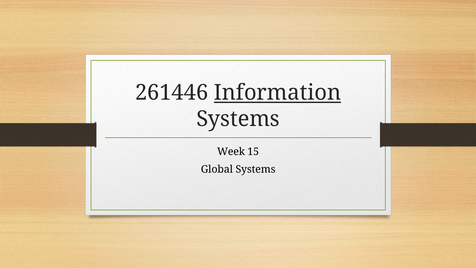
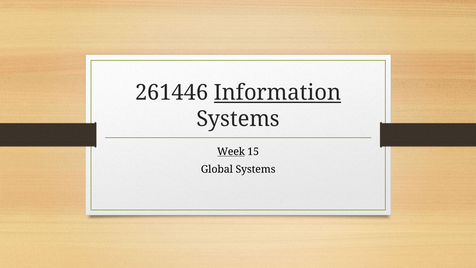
Week underline: none -> present (231, 152)
